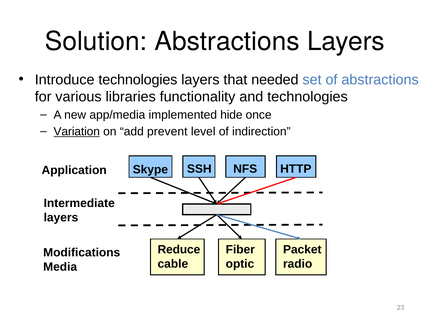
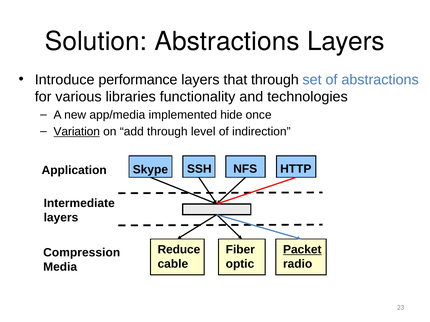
Introduce technologies: technologies -> performance (138, 80)
that needed: needed -> through (275, 80)
add prevent: prevent -> through (167, 132)
Packet underline: none -> present (302, 250)
Modifications: Modifications -> Compression (82, 253)
